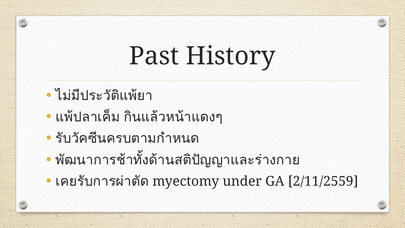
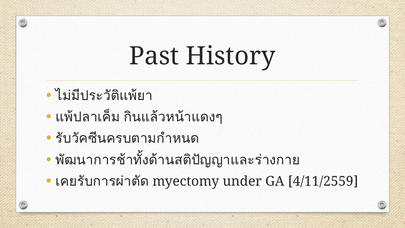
2/11/2559: 2/11/2559 -> 4/11/2559 (323, 181)
